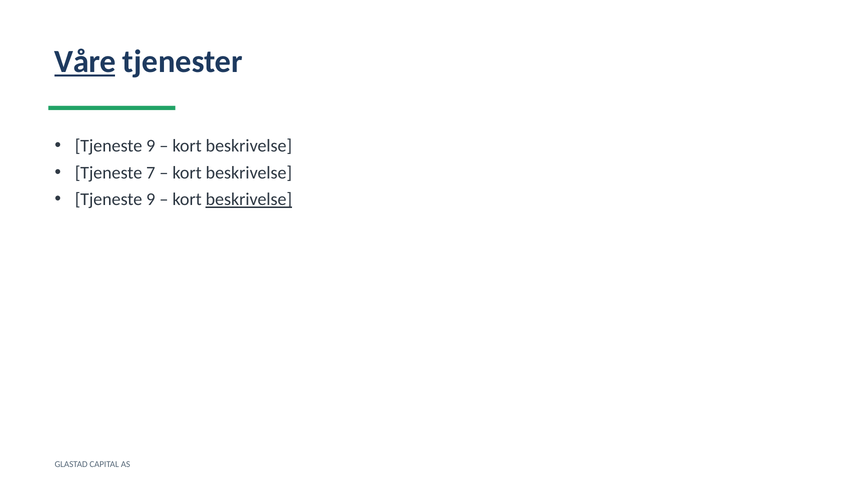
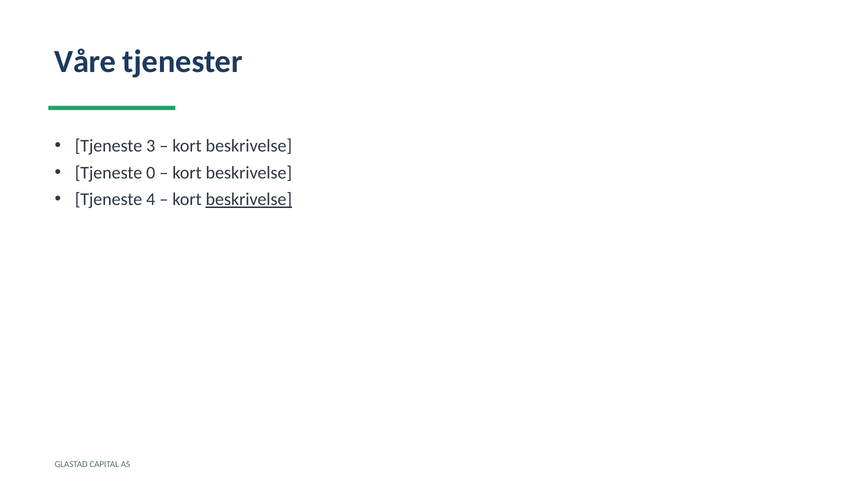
Våre underline: present -> none (85, 61)
9: 9 -> 3 (151, 146)
7: 7 -> 0 (151, 173)
9: 9 -> 4 (151, 199)
